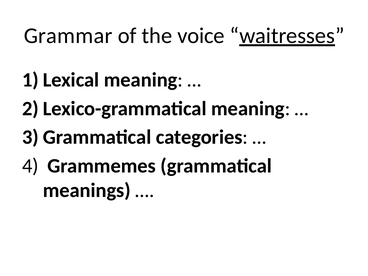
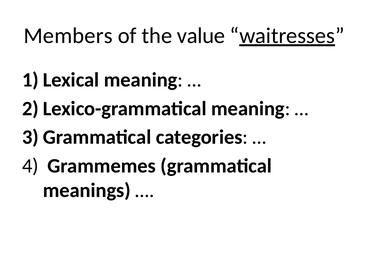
Grammar: Grammar -> Members (68, 36)
voice: voice -> value (201, 36)
